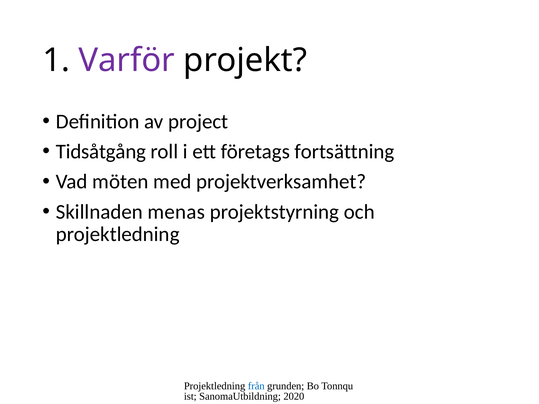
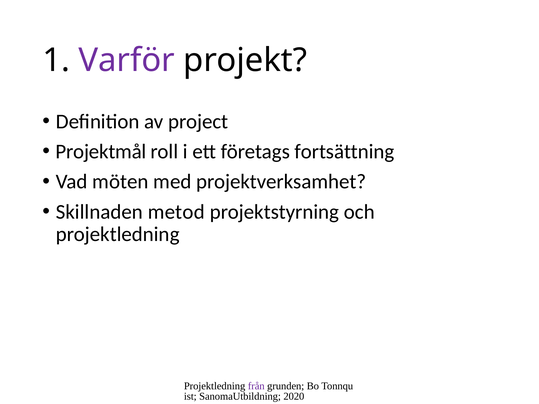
Tidsåtgång: Tidsåtgång -> Projektmål (101, 152)
menas: menas -> metod (176, 212)
från colour: blue -> purple (256, 386)
